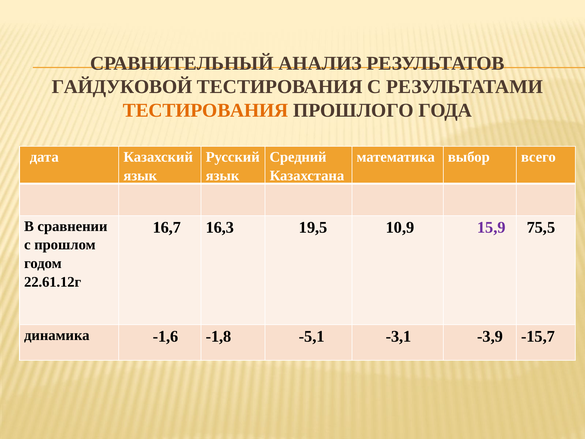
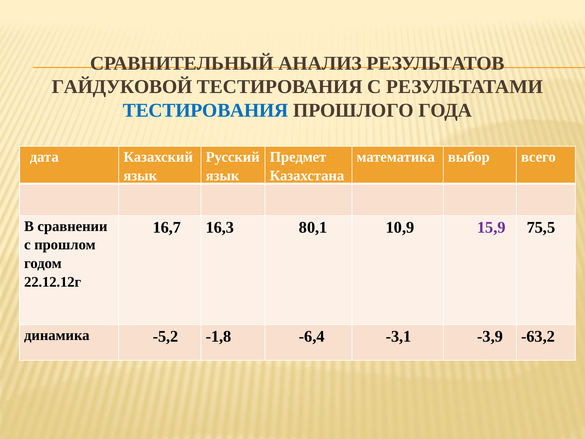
ТЕСТИРОВАНИЯ colour: orange -> blue (206, 110)
Средний: Средний -> Предмет (298, 157)
19,5: 19,5 -> 80,1 (313, 227)
22.61.12г: 22.61.12г -> 22.12.12г (53, 282)
-1,6: -1,6 -> -5,2 (166, 336)
-5,1: -5,1 -> -6,4 (312, 336)
-15,7: -15,7 -> -63,2 (538, 336)
